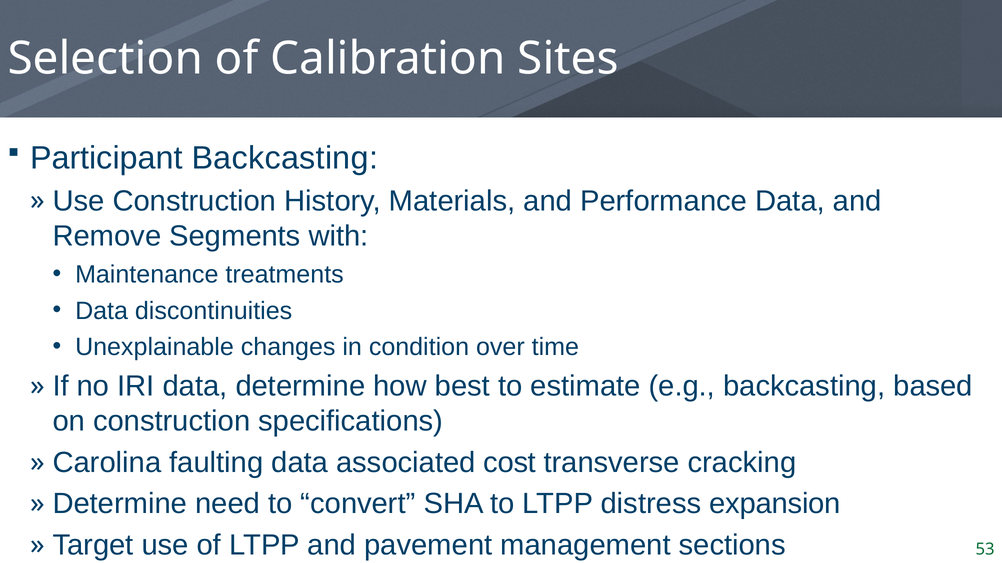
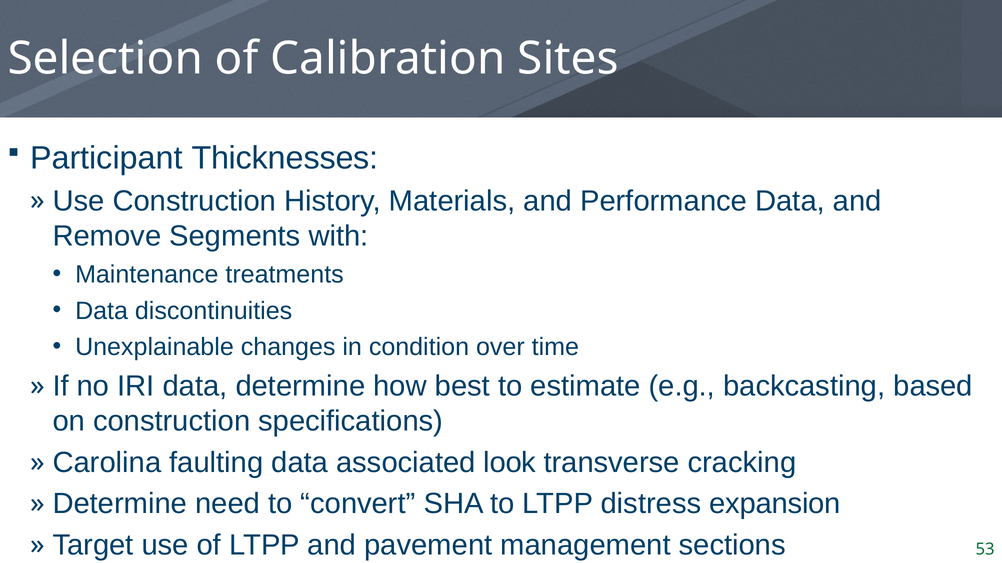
Participant Backcasting: Backcasting -> Thicknesses (285, 158)
cost: cost -> look (510, 463)
